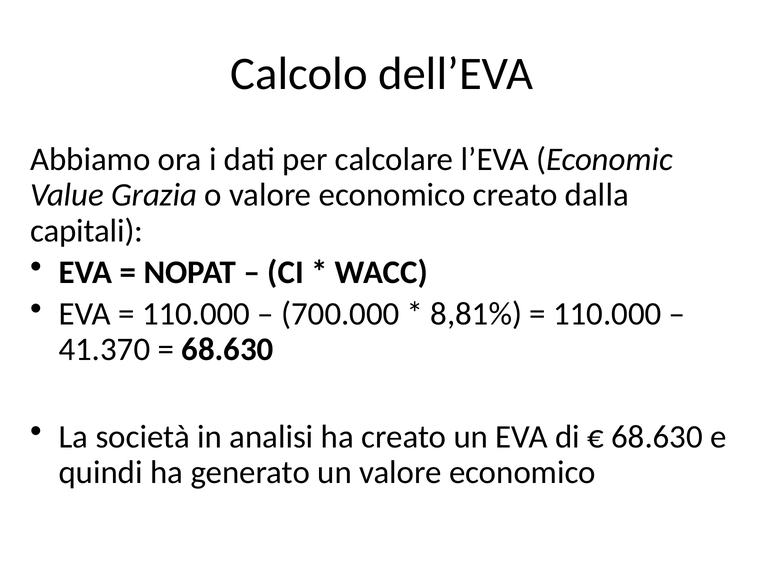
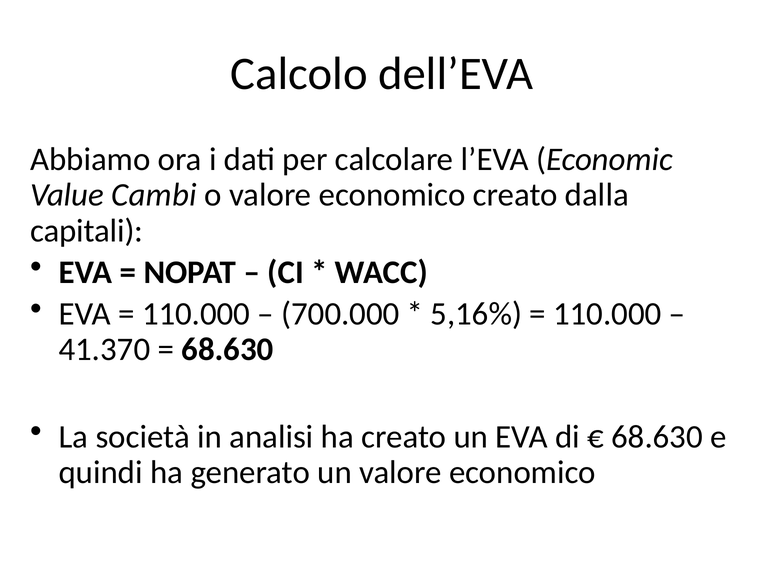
Grazia: Grazia -> Cambi (154, 195)
8,81%: 8,81% -> 5,16% (476, 314)
